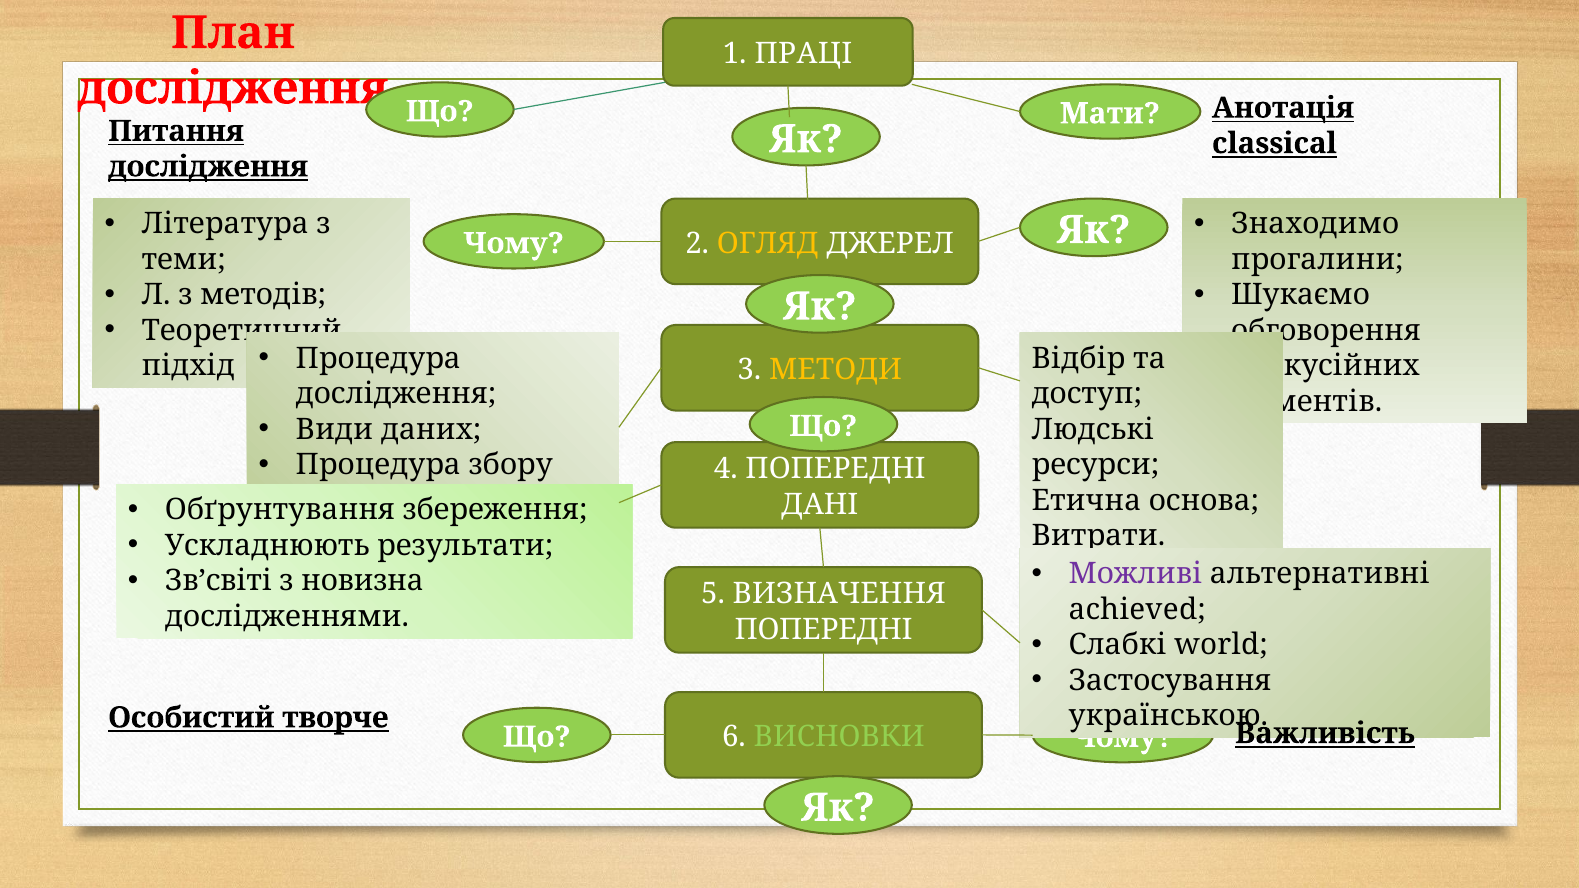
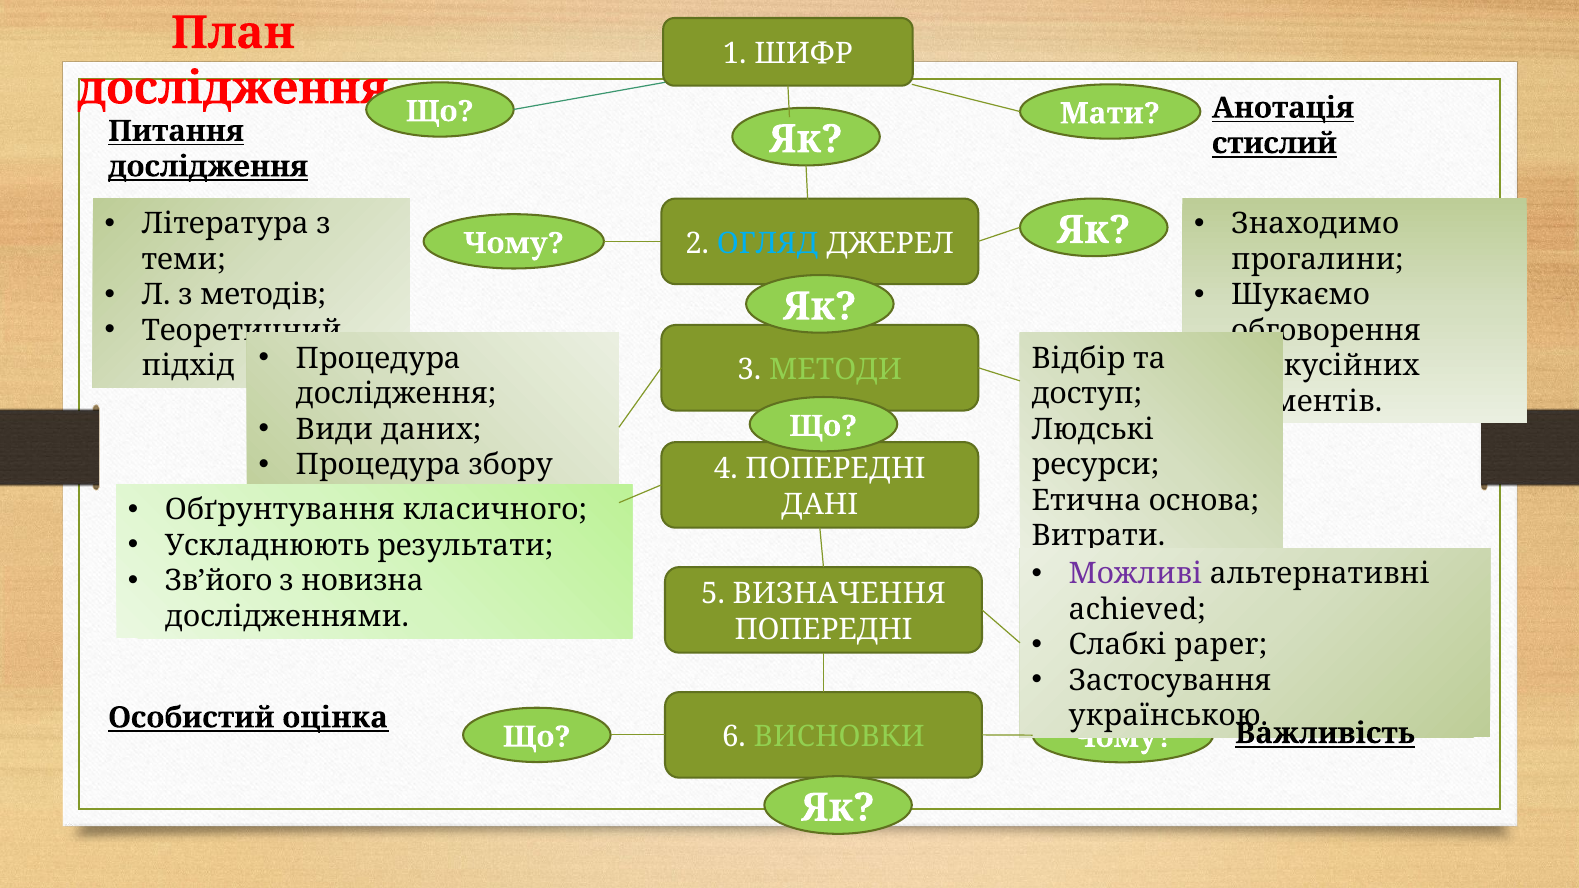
ПРАЦІ: ПРАЦІ -> ШИФР (804, 54)
classical: classical -> стислий (1274, 143)
ОГЛЯД colour: yellow -> light blue (768, 243)
МЕТОДИ colour: yellow -> light green (836, 370)
збереження: збереження -> класичного (495, 510)
Зв’світі: Зв’світі -> Зв’його (219, 581)
world: world -> paper (1221, 645)
творче: творче -> оцінка (335, 718)
